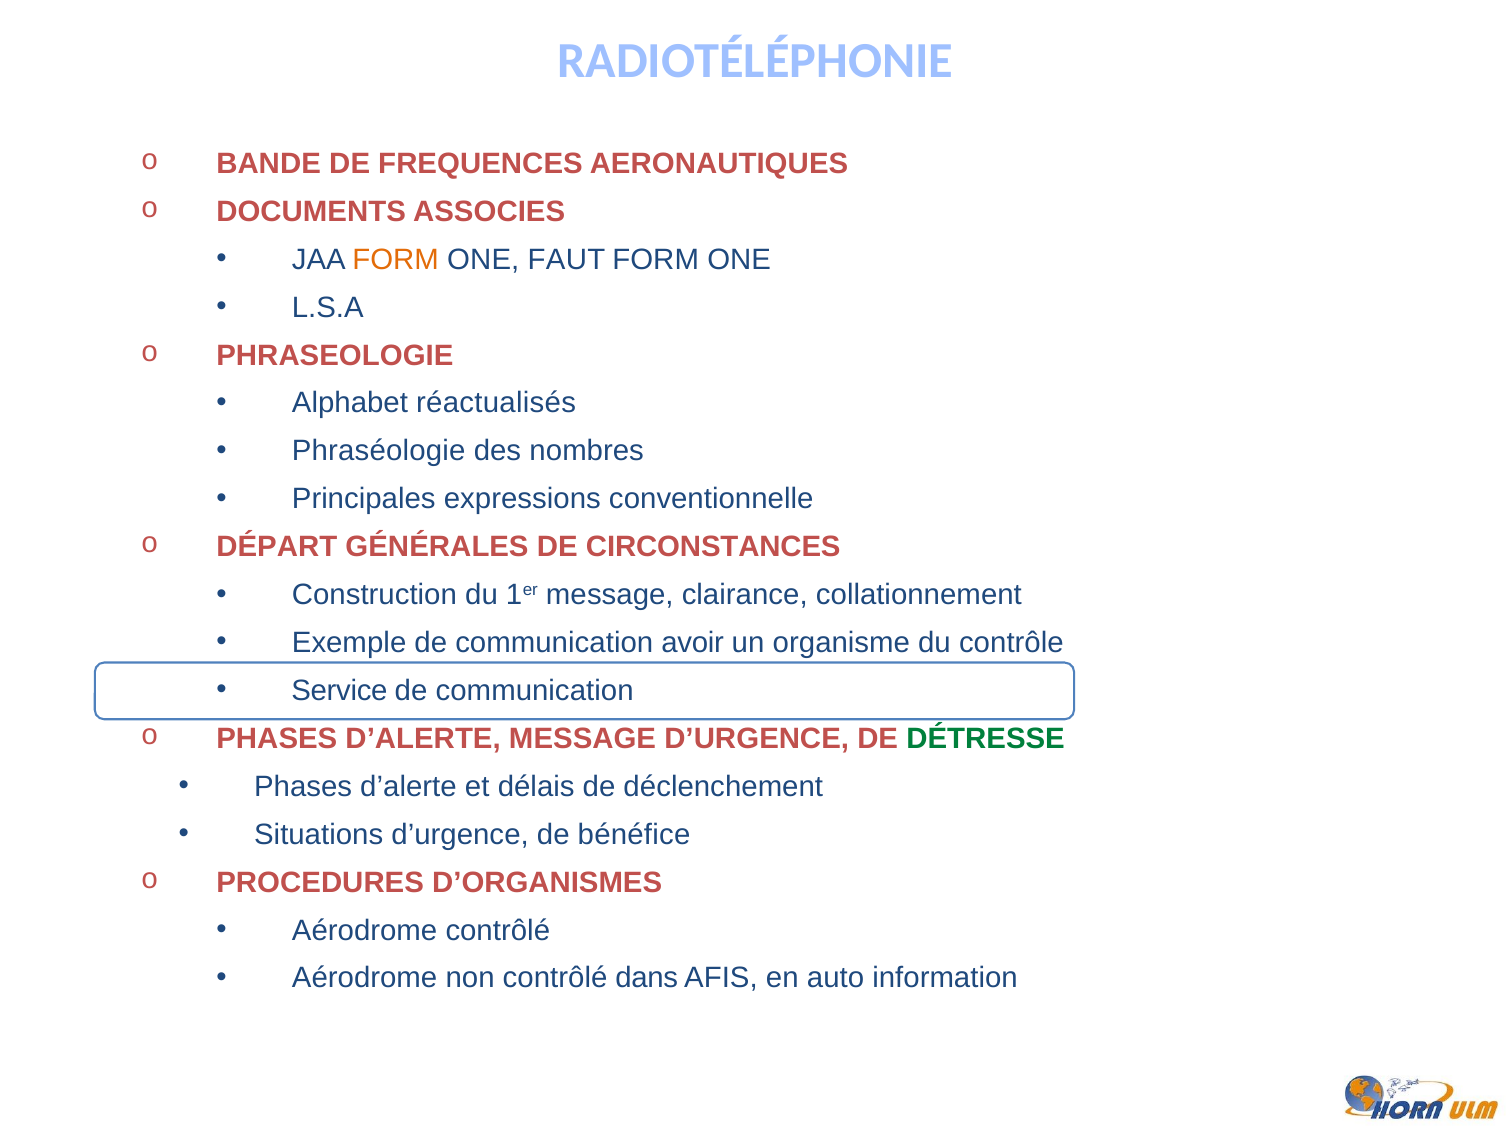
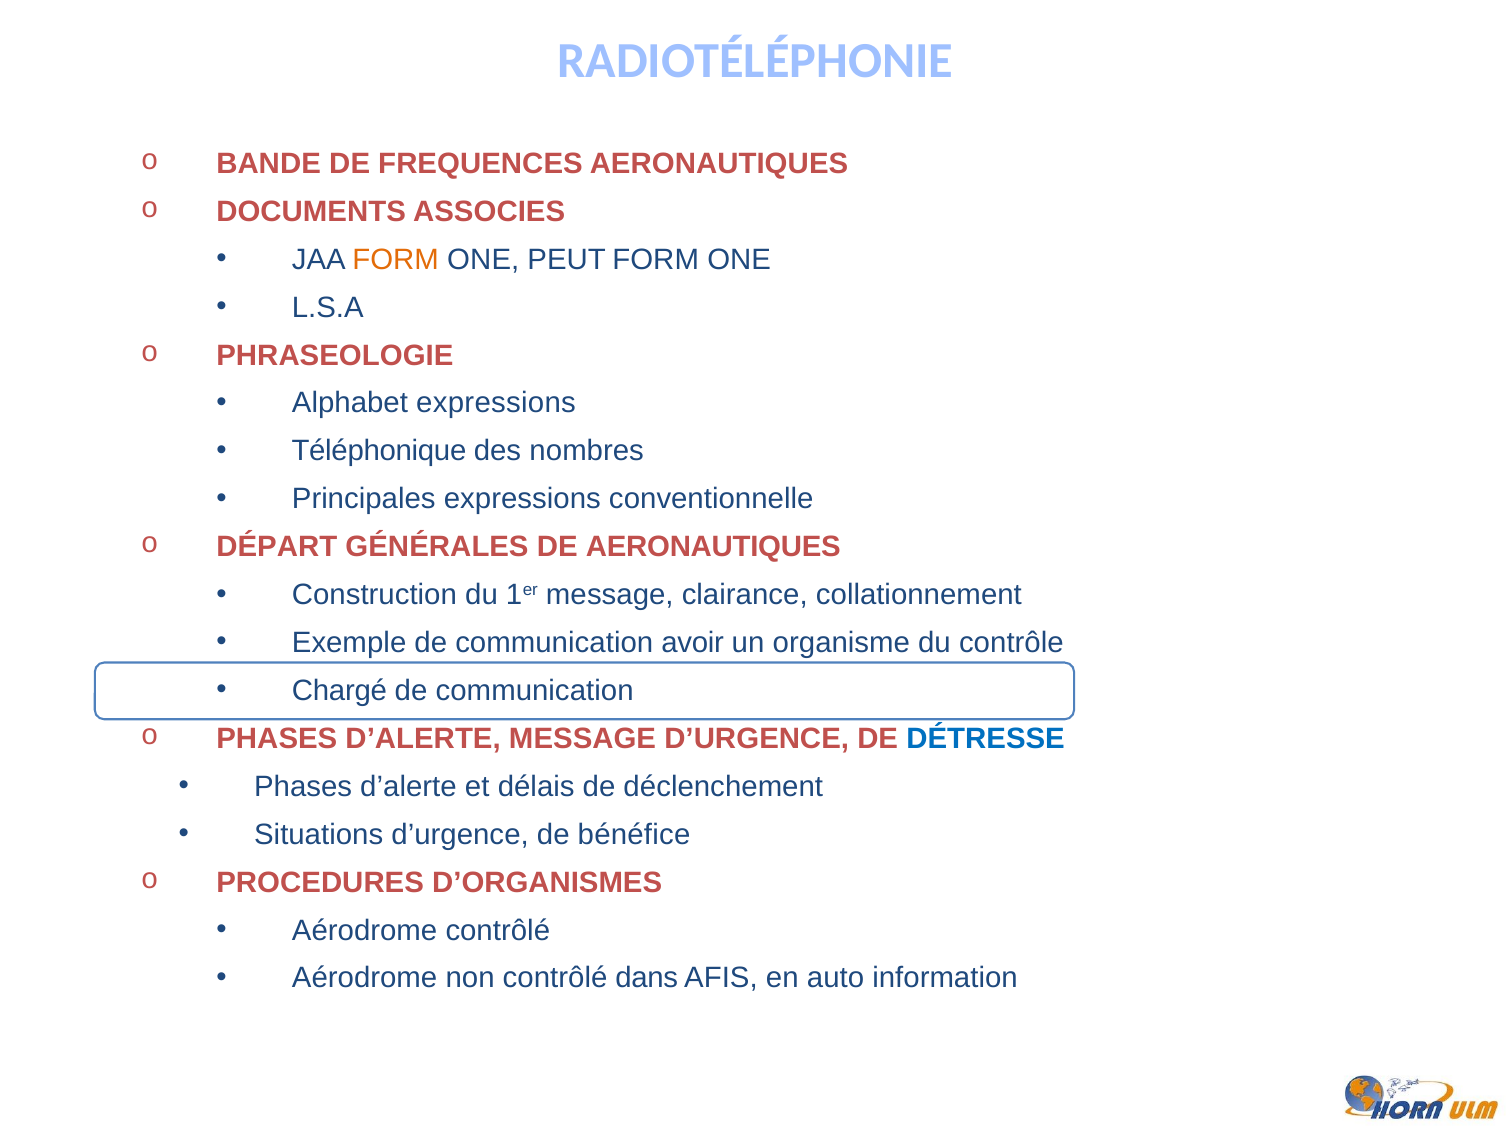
FAUT: FAUT -> PEUT (567, 259)
Alphabet réactualisés: réactualisés -> expressions (496, 403)
Phraséologie: Phraséologie -> Téléphonique (379, 451)
DE CIRCONSTANCES: CIRCONSTANCES -> AERONAUTIQUES (713, 547)
Service: Service -> Chargé (339, 690)
DÉTRESSE colour: green -> blue (986, 738)
